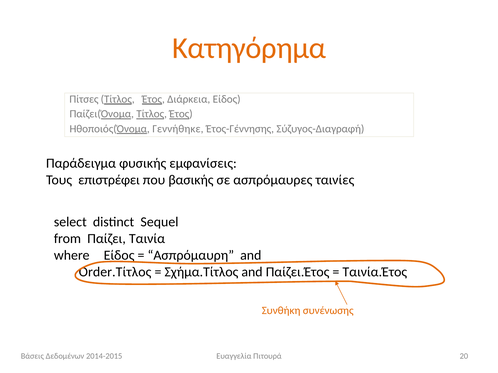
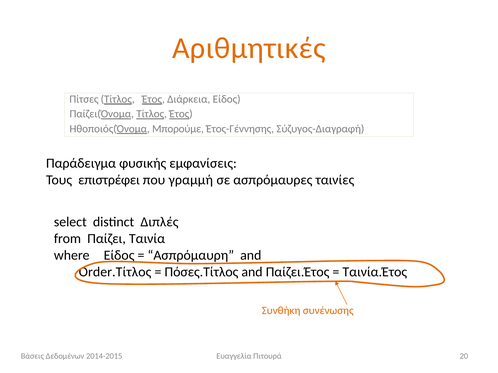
Κατηγόρημα: Κατηγόρημα -> Αριθμητικές (249, 48)
Γεννήθηκε: Γεννήθηκε -> Μπορούμε (178, 129)
βασικής: βασικής -> γραμμή (191, 180)
Sequel: Sequel -> Διπλές (159, 222)
Σχήμα.Τίτλος: Σχήμα.Τίτλος -> Πόσες.Τίτλος (201, 272)
